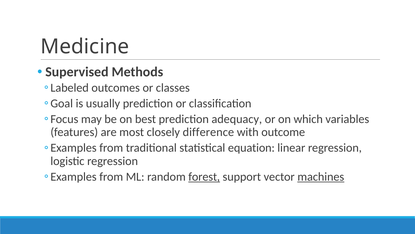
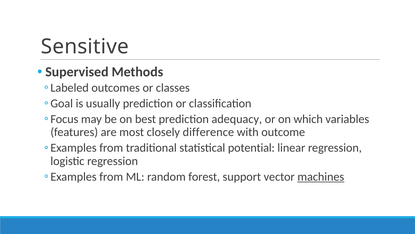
Medicine: Medicine -> Sensitive (85, 46)
equation: equation -> potential (251, 148)
forest underline: present -> none (204, 176)
